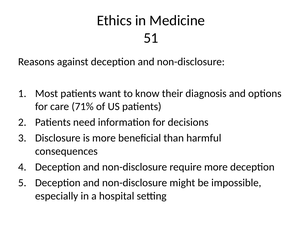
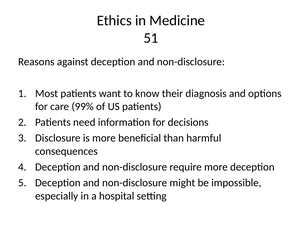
71%: 71% -> 99% (83, 106)
